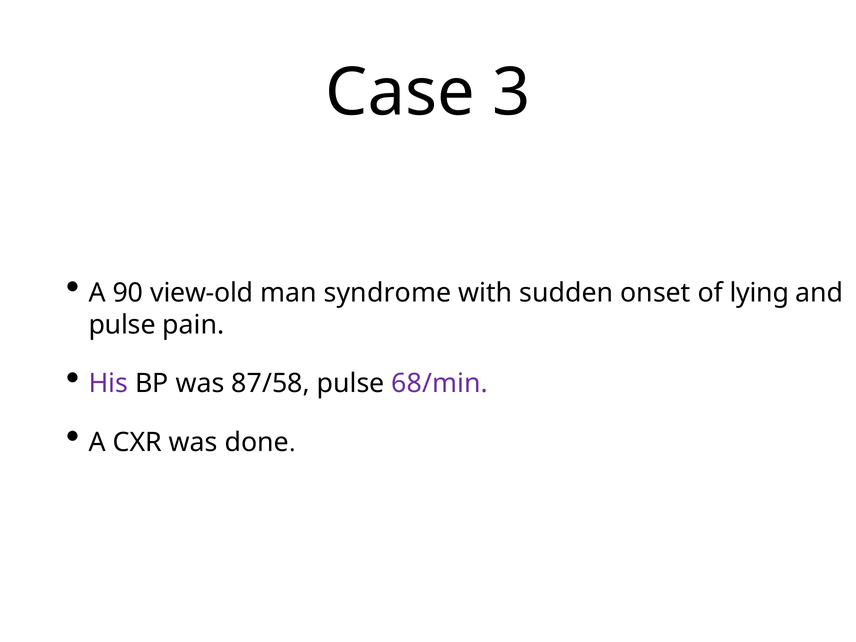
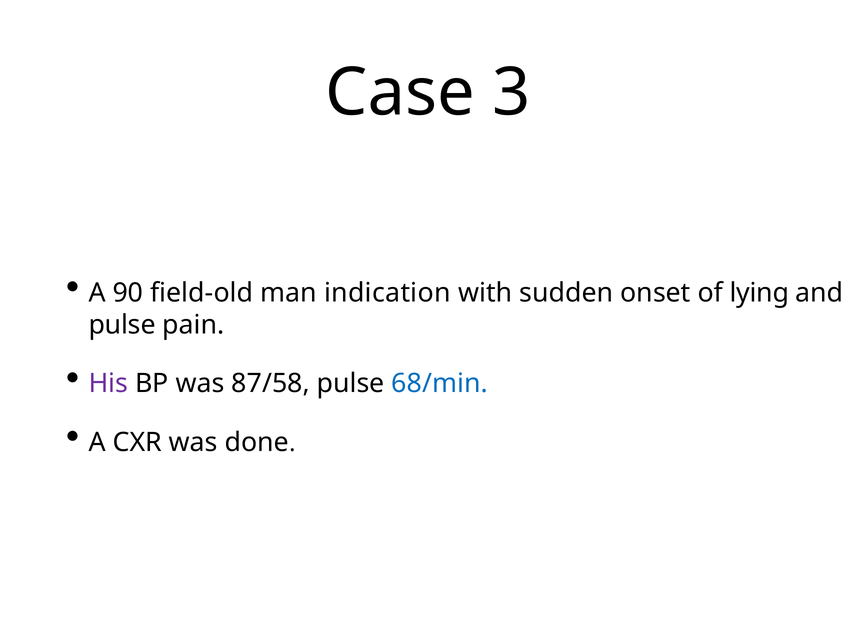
view-old: view-old -> field-old (202, 293)
syndrome: syndrome -> indication (387, 293)
68/min colour: purple -> blue (440, 384)
